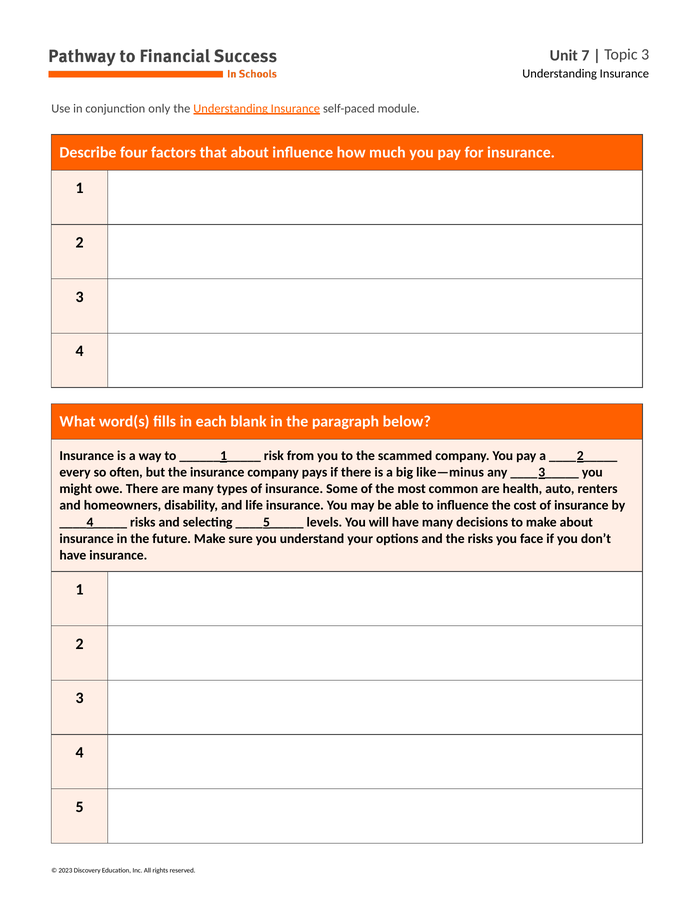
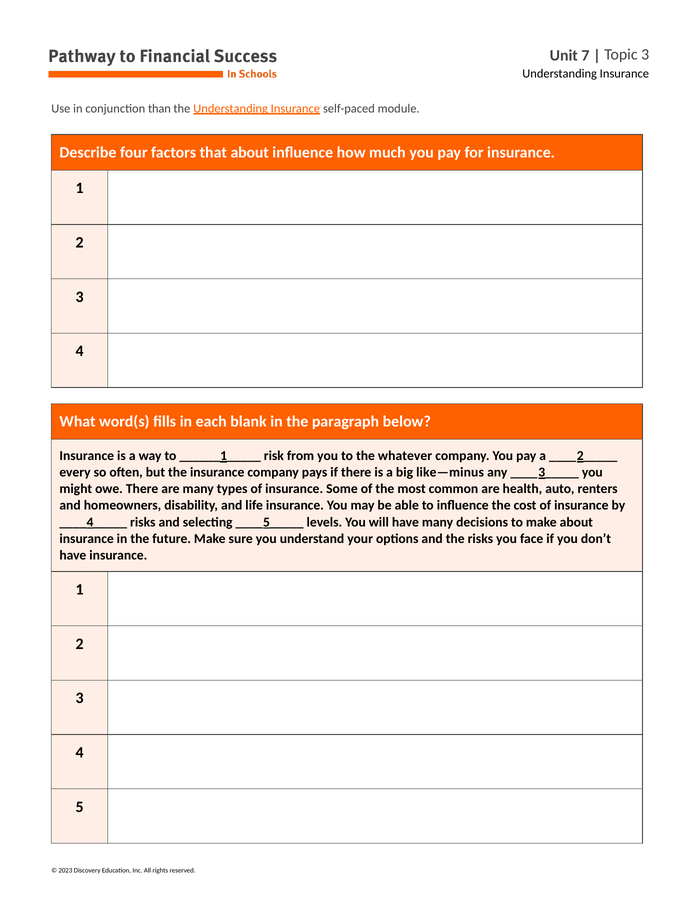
only: only -> than (159, 108)
scammed: scammed -> whatever (405, 456)
